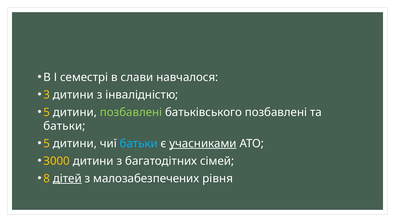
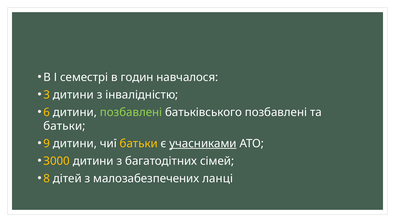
слави: слави -> годин (137, 77)
5: 5 -> 6 (47, 112)
5: 5 -> 9 (47, 144)
батьки colour: light blue -> yellow (139, 144)
дітей underline: present -> none (67, 179)
рівня: рівня -> ланці (218, 179)
